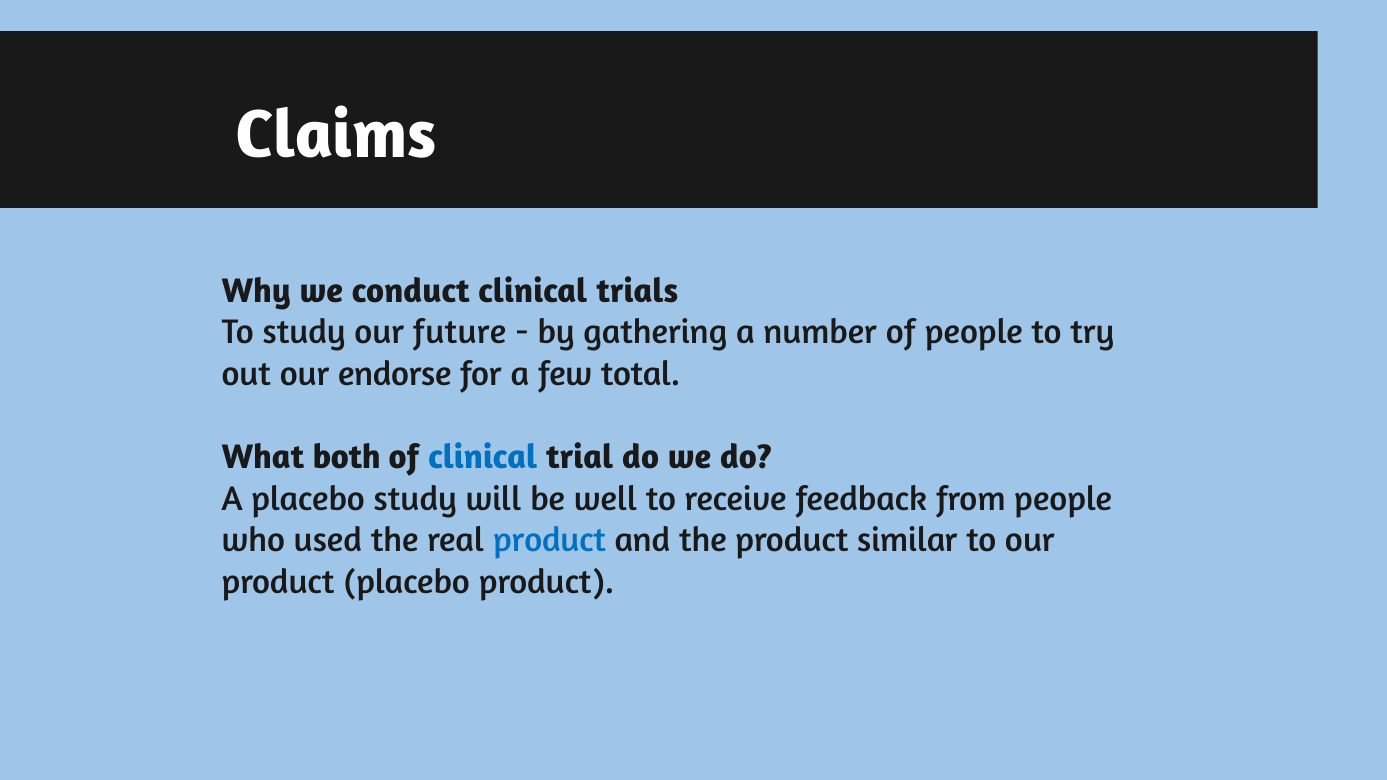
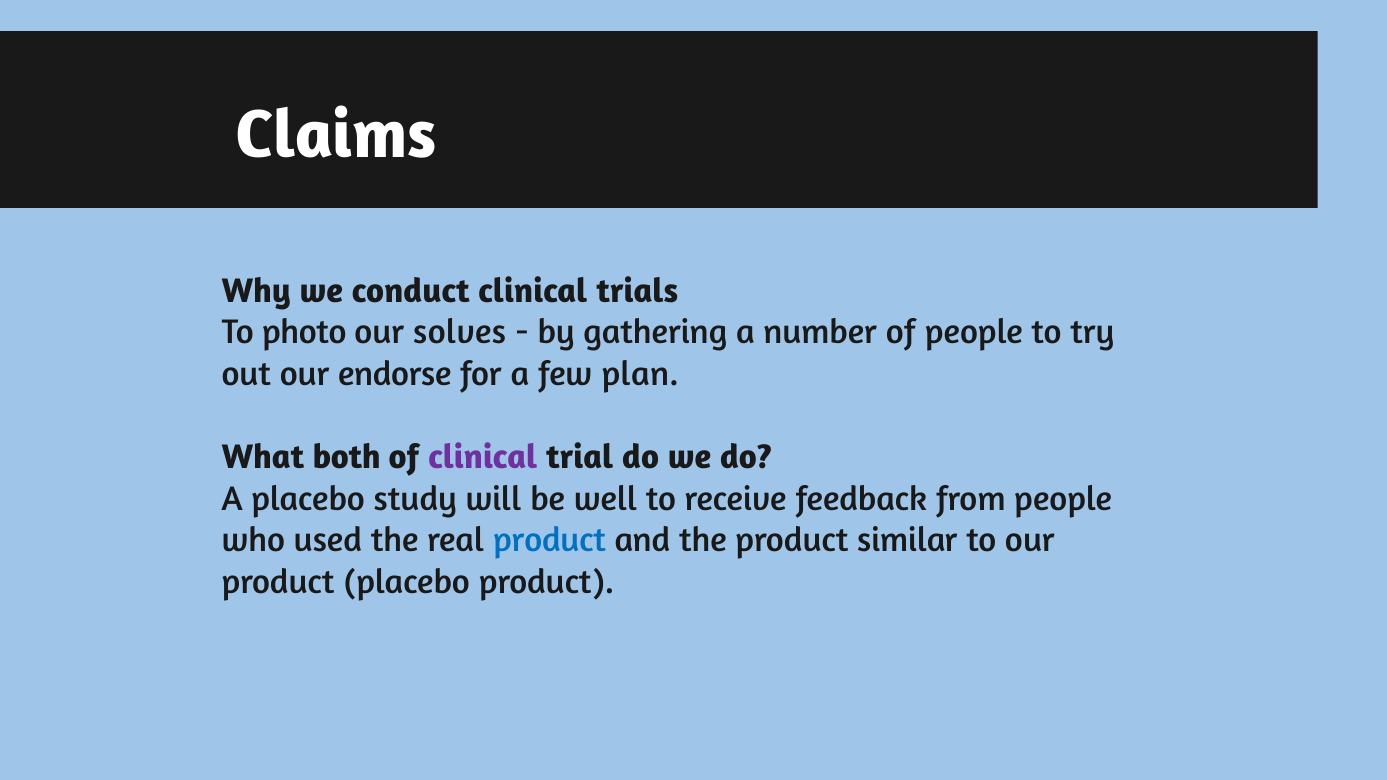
To study: study -> photo (304, 332)
future: future -> solves (460, 332)
total: total -> plan (640, 374)
clinical colour: blue -> purple (483, 457)
